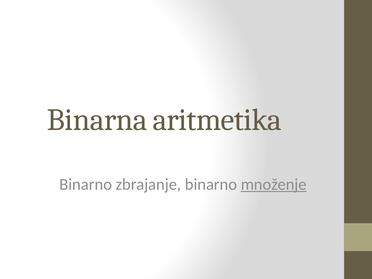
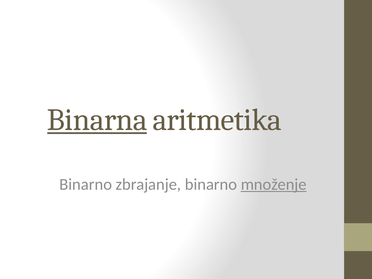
Binarna underline: none -> present (97, 120)
